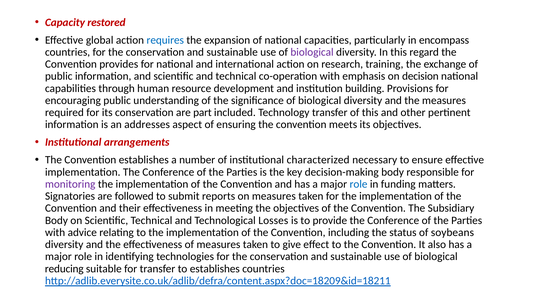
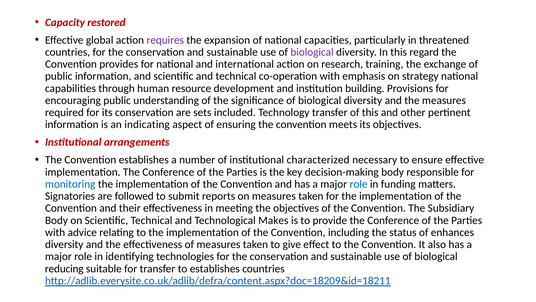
requires colour: blue -> purple (165, 40)
encompass: encompass -> threatened (444, 40)
decision: decision -> strategy (420, 76)
part: part -> sets (202, 112)
addresses: addresses -> indicating (147, 124)
monitoring colour: purple -> blue (70, 184)
Losses: Losses -> Makes (273, 220)
soybeans: soybeans -> enhances (452, 232)
